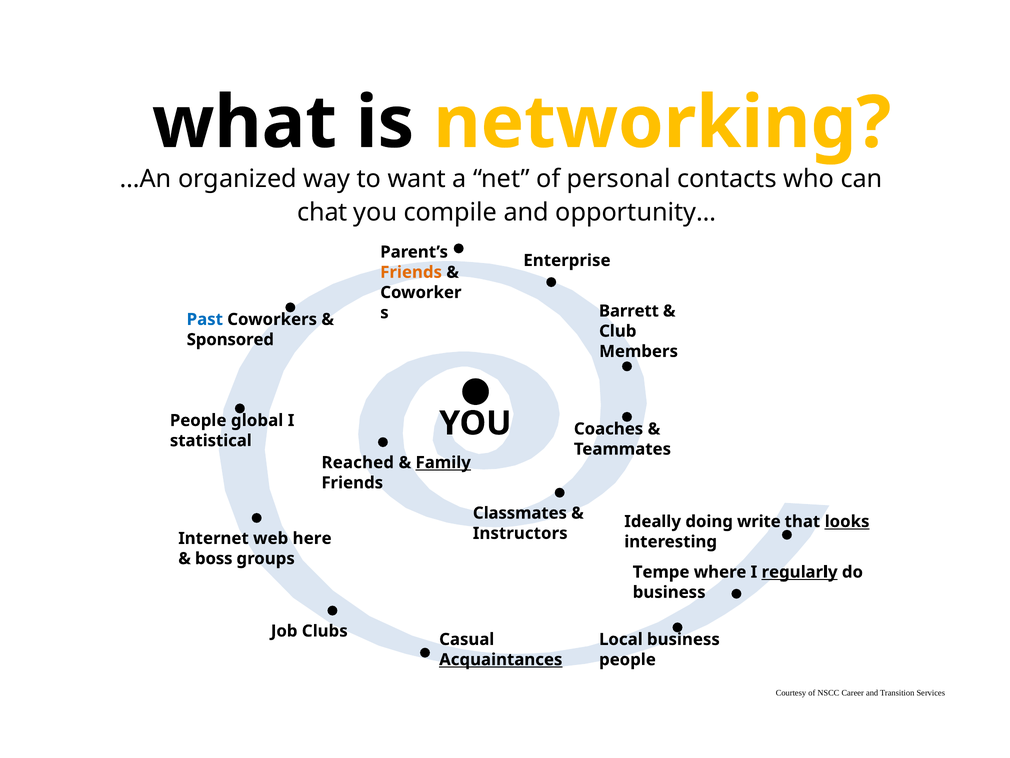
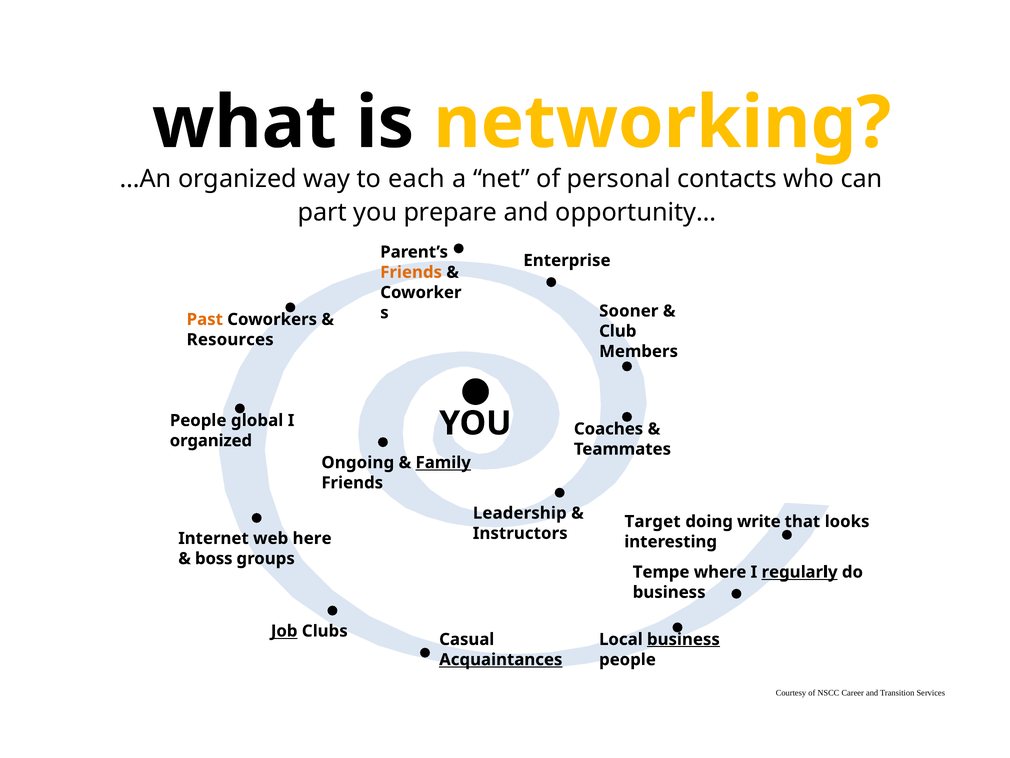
want: want -> each (417, 179)
chat: chat -> part (322, 212)
compile: compile -> prepare (450, 212)
Barrett: Barrett -> Sooner (629, 311)
Past colour: blue -> orange (205, 319)
Sponsored: Sponsored -> Resources (230, 339)
statistical: statistical -> organized (211, 440)
Reached: Reached -> Ongoing (358, 462)
Classmates: Classmates -> Leadership (520, 513)
Ideally: Ideally -> Target (653, 521)
looks underline: present -> none (847, 521)
Job underline: none -> present (284, 631)
business underline: none -> present (683, 639)
